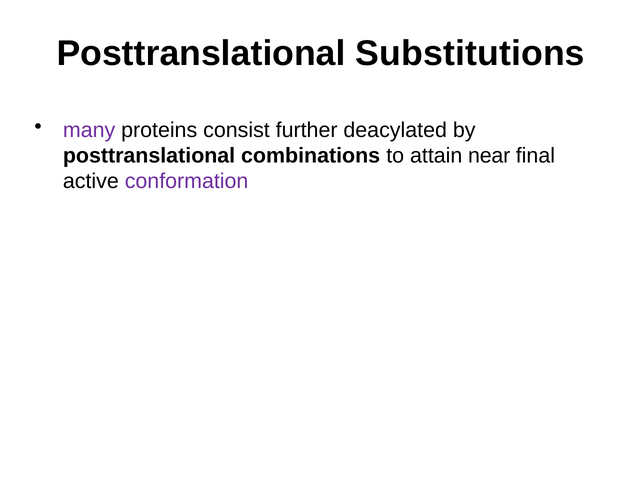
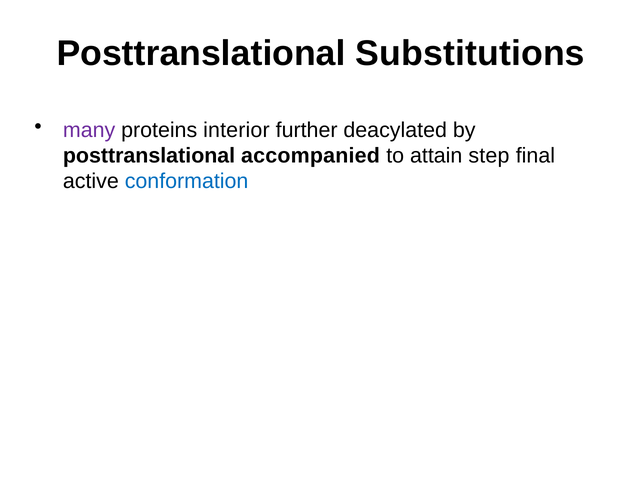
consist: consist -> interior (236, 130)
combinations: combinations -> accompanied (311, 156)
near: near -> step (489, 156)
conformation colour: purple -> blue (187, 181)
